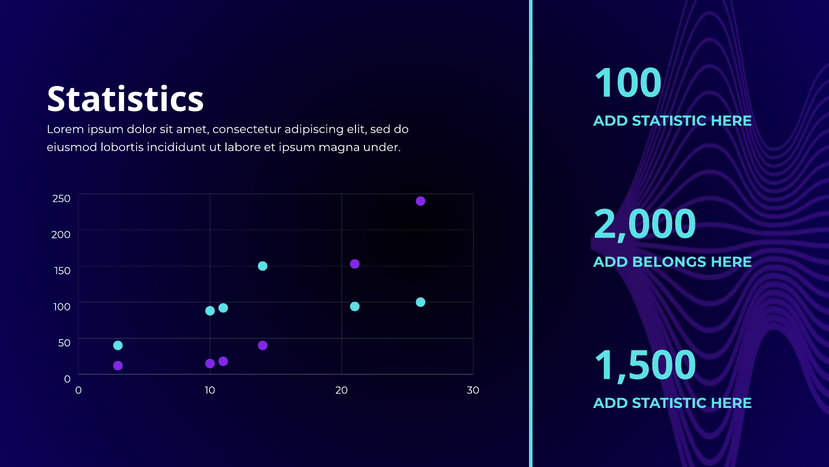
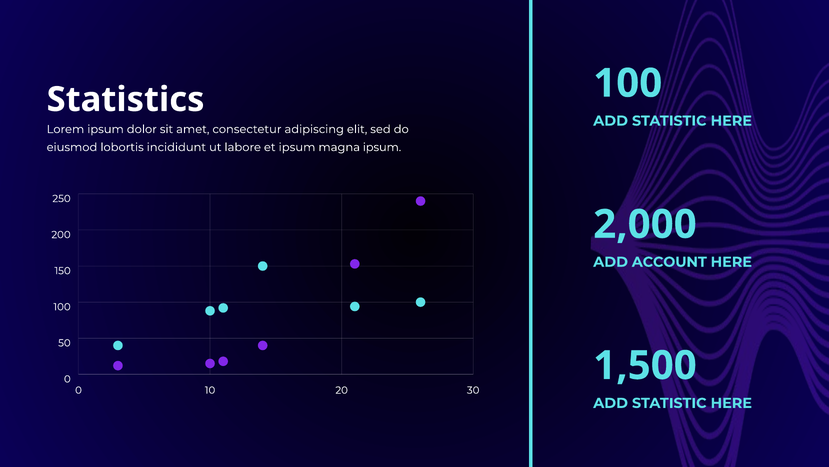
magna under: under -> ipsum (382, 147)
BELONGS: BELONGS -> ACCOUNT (669, 262)
